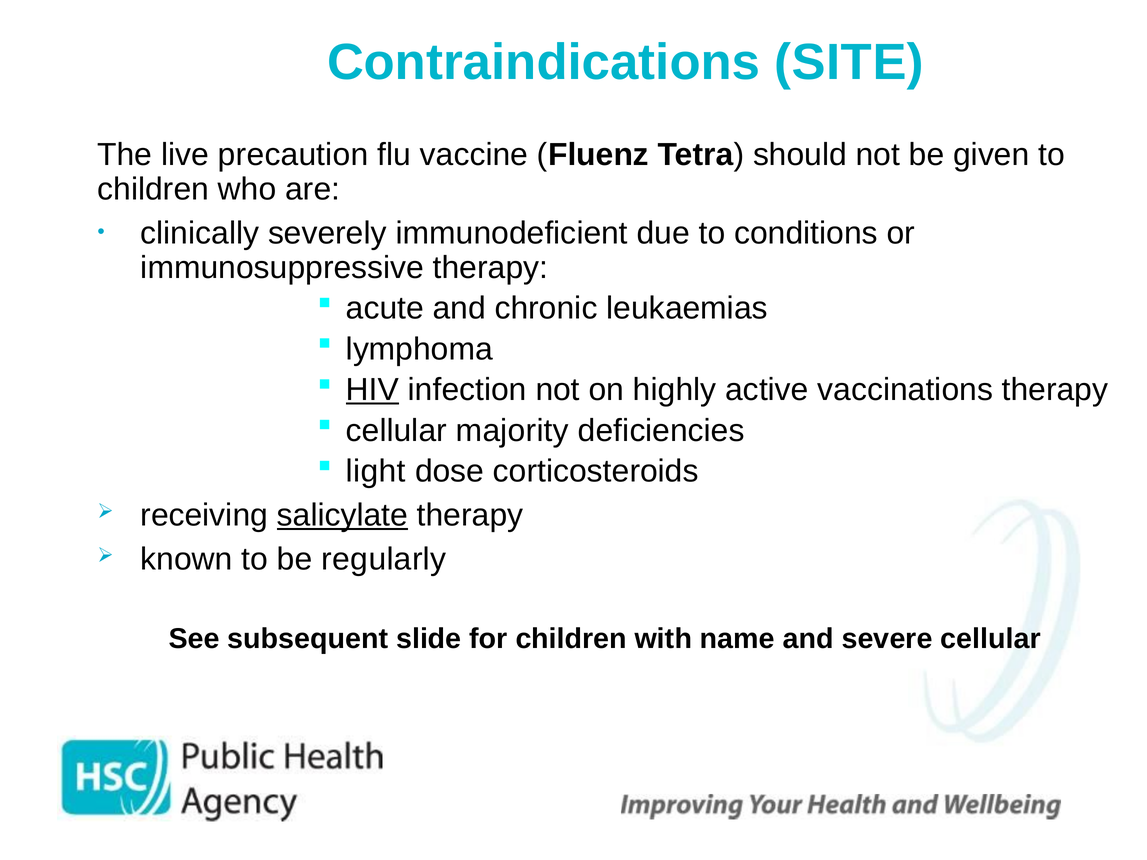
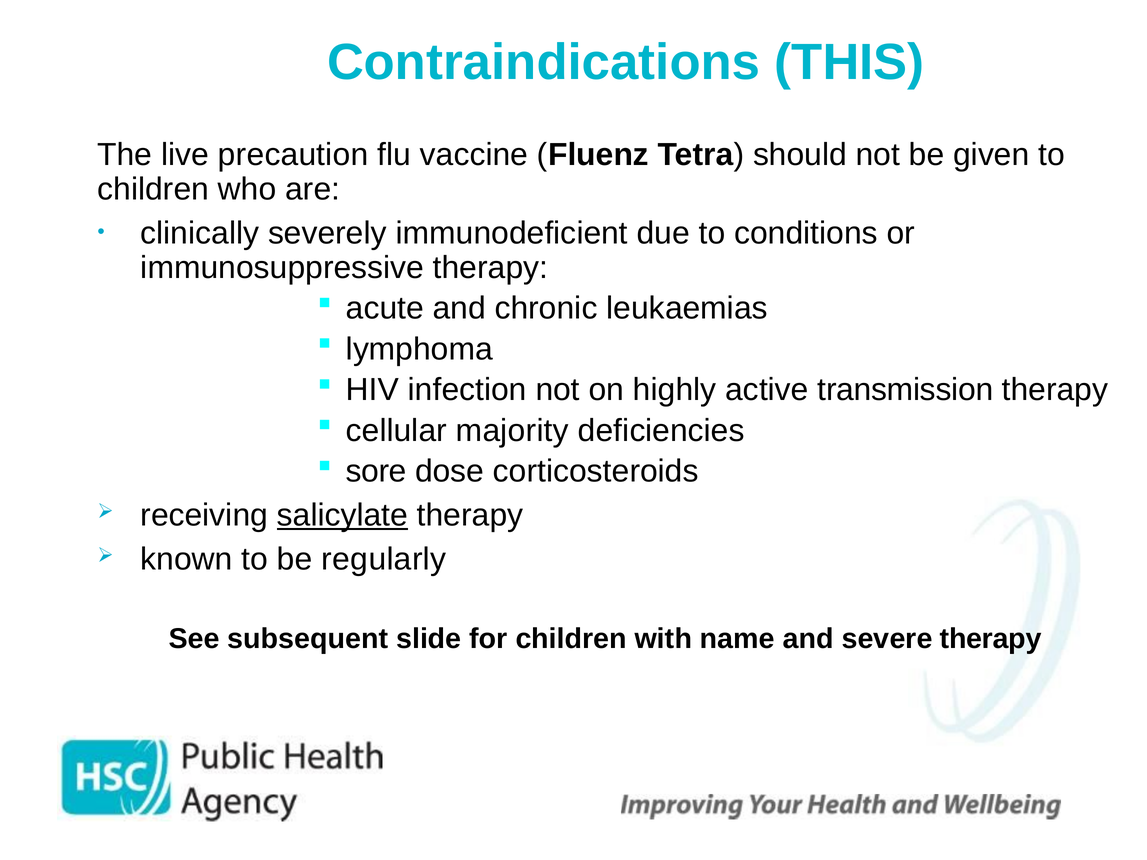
SITE: SITE -> THIS (849, 62)
HIV underline: present -> none (373, 390)
vaccinations: vaccinations -> transmission (905, 390)
light: light -> sore (376, 471)
severe cellular: cellular -> therapy (991, 639)
